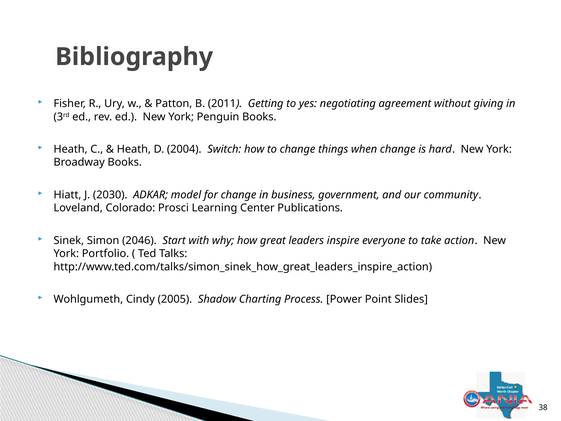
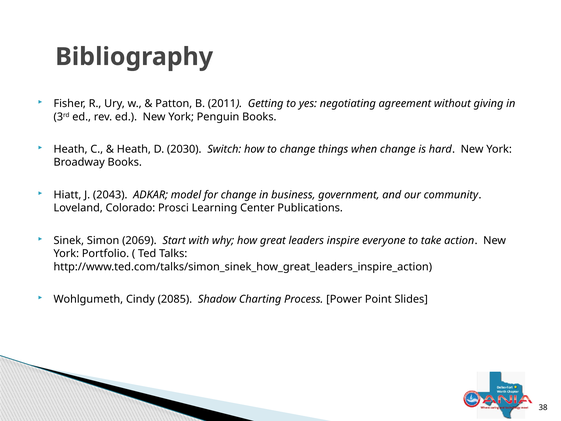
2004: 2004 -> 2030 (184, 149)
2030: 2030 -> 2043 (110, 195)
2046: 2046 -> 2069 (139, 240)
2005: 2005 -> 2085 (175, 299)
